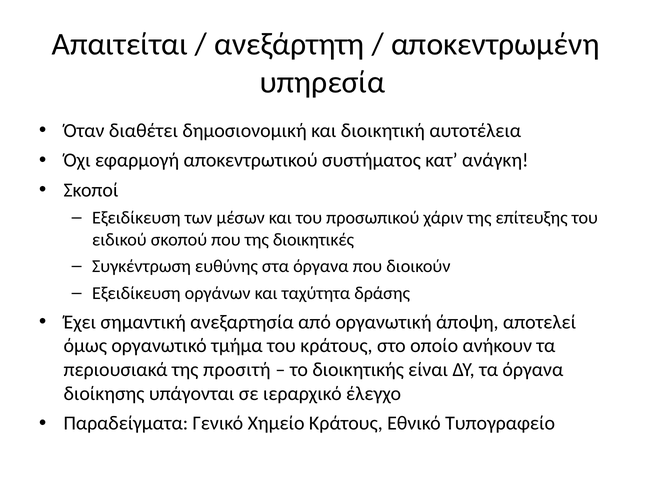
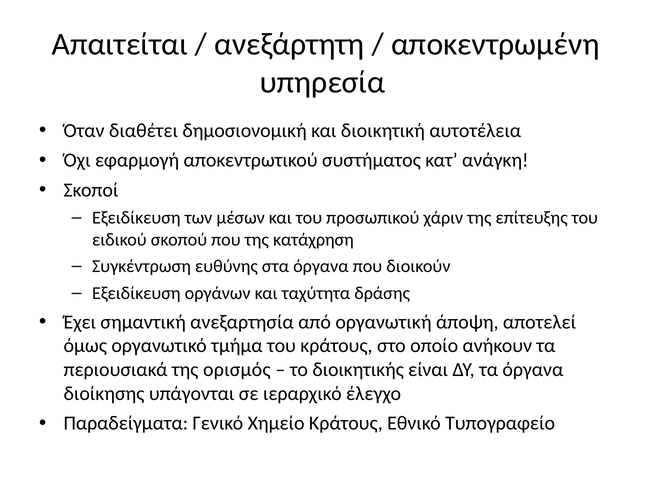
διοικητικές: διοικητικές -> κατάχρηση (313, 240)
προσιτή: προσιτή -> ορισμός (237, 370)
